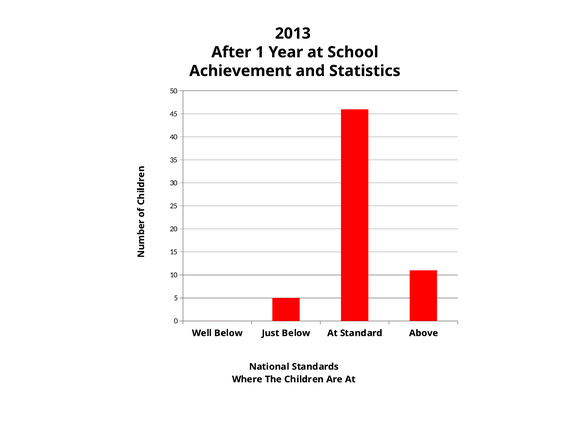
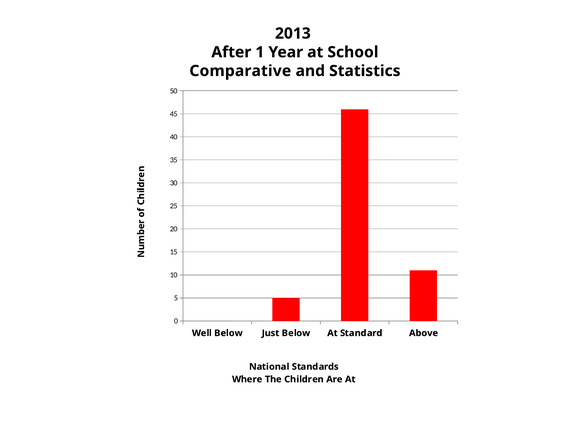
Achievement: Achievement -> Comparative (240, 71)
